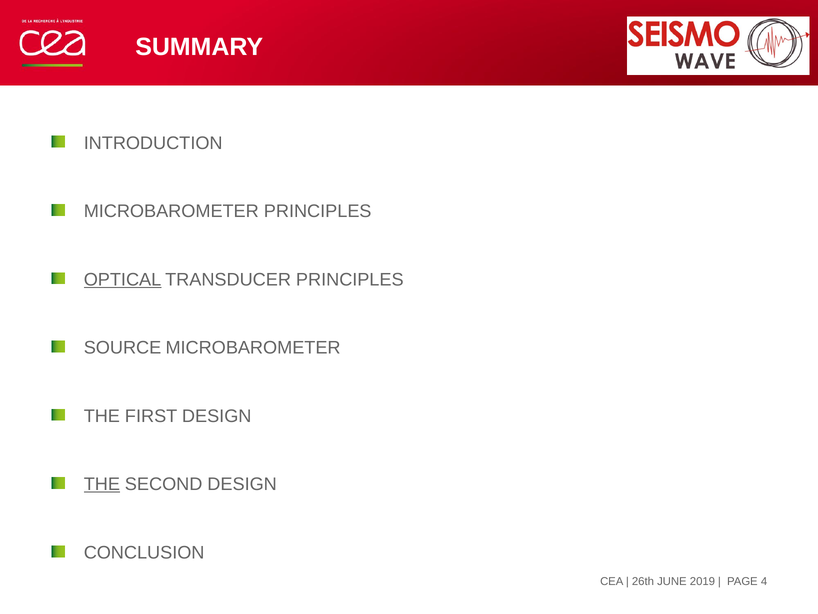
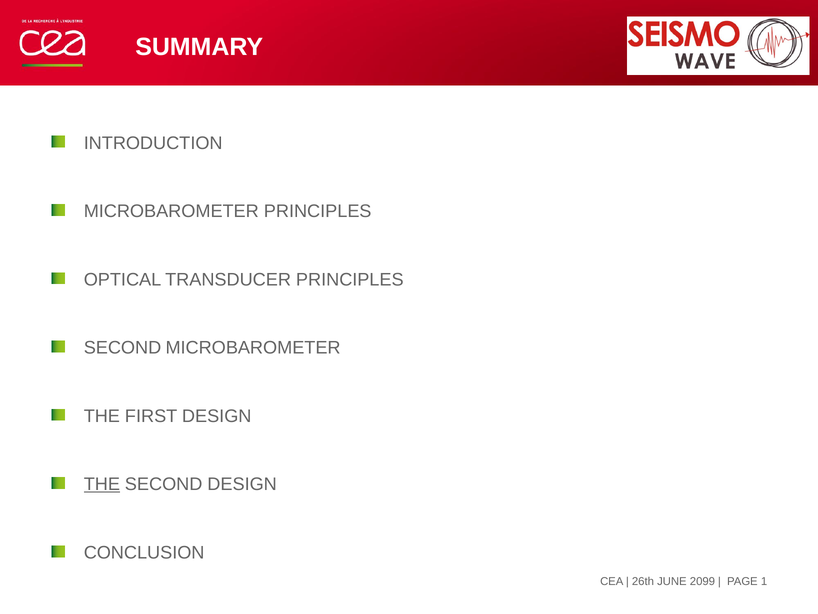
OPTICAL underline: present -> none (123, 279)
SOURCE: SOURCE -> SECOND (123, 348)
4: 4 -> 1 (764, 581)
2019: 2019 -> 2099 (702, 581)
